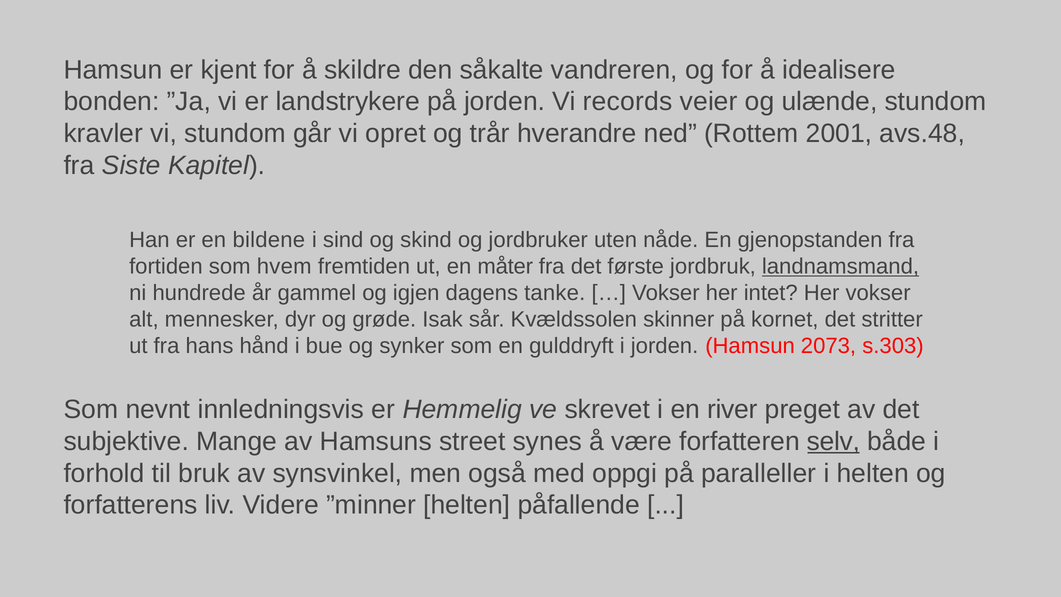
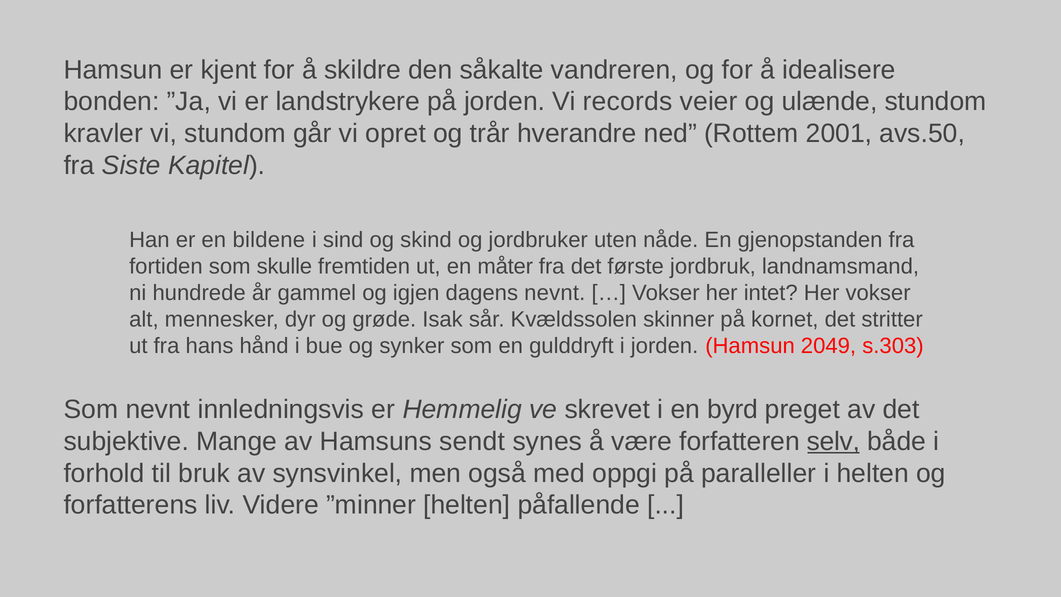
avs.48: avs.48 -> avs.50 (922, 134)
hvem: hvem -> skulle (284, 266)
landnamsmand underline: present -> none (840, 266)
dagens tanke: tanke -> nevnt (555, 293)
2073: 2073 -> 2049 (828, 346)
river: river -> byrd (732, 409)
street: street -> sendt (472, 441)
